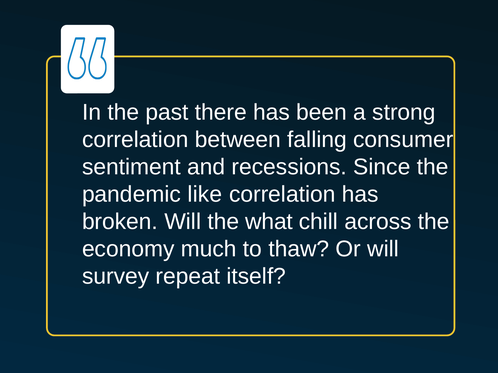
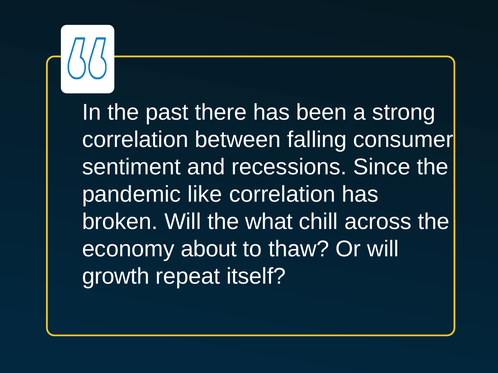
much: much -> about (209, 249)
survey: survey -> growth (116, 277)
